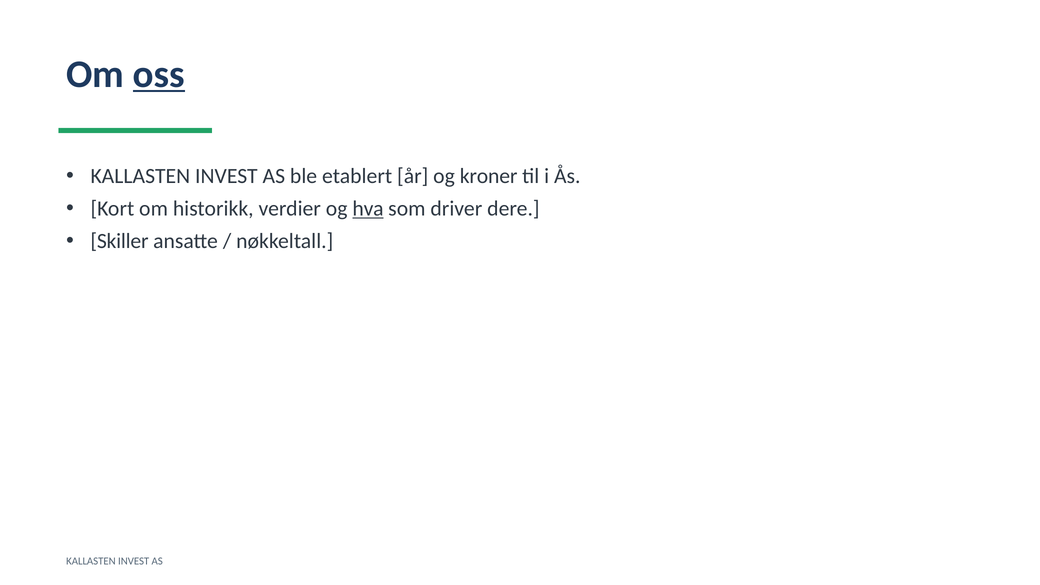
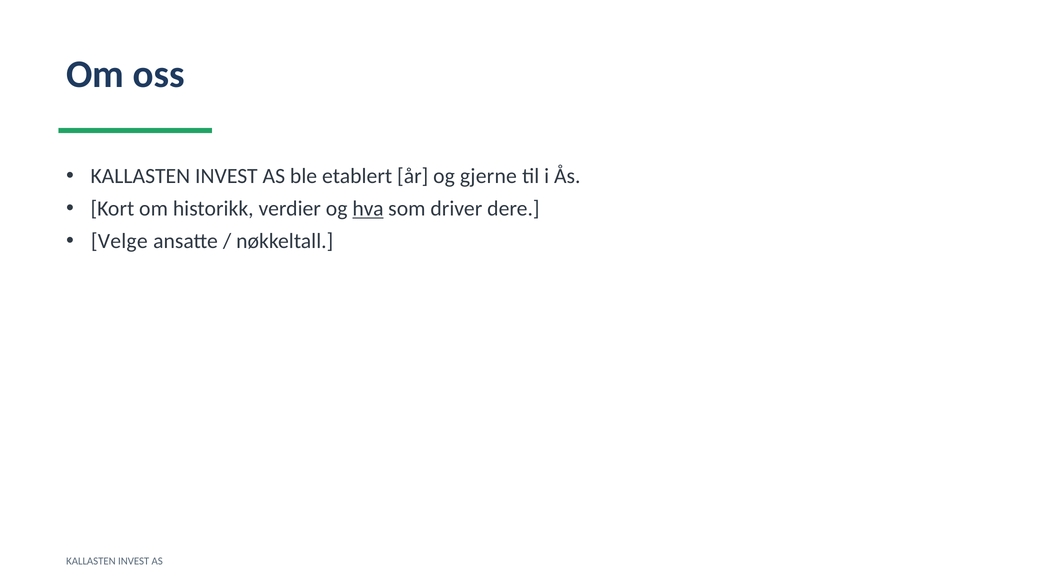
oss underline: present -> none (159, 74)
kroner: kroner -> gjerne (488, 176)
Skiller: Skiller -> Velge (119, 241)
